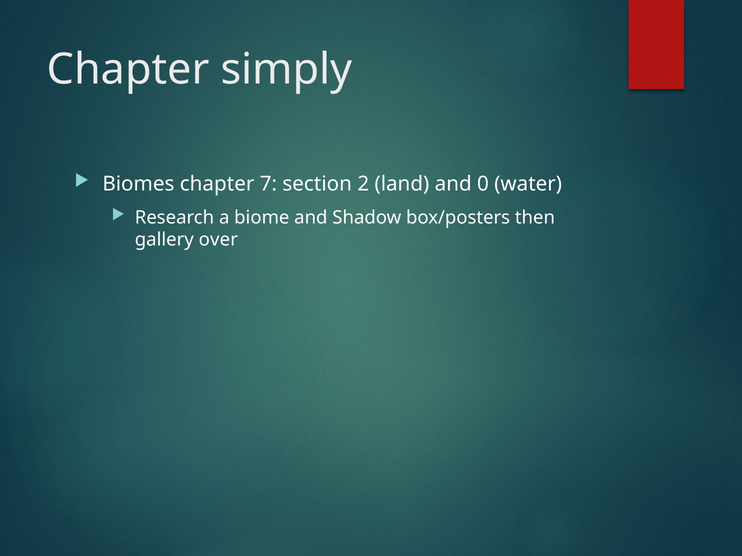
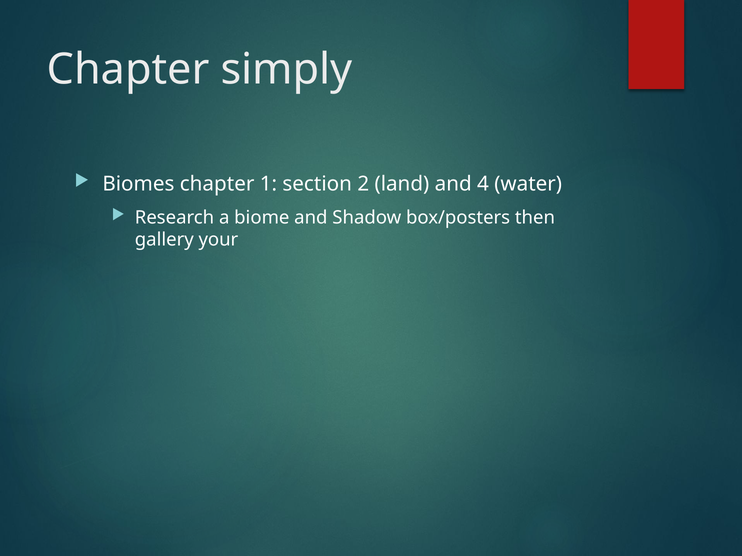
7: 7 -> 1 (268, 184)
0: 0 -> 4 (483, 184)
over: over -> your (218, 240)
